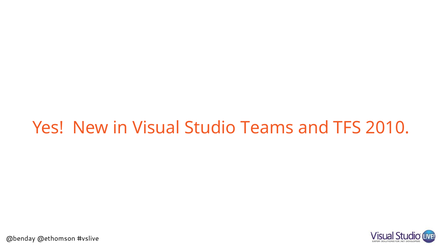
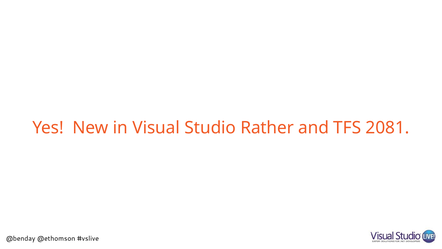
Teams: Teams -> Rather (267, 127)
2010: 2010 -> 2081 (388, 127)
